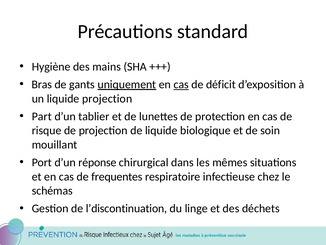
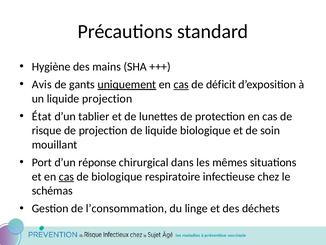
Bras: Bras -> Avis (42, 84)
Part: Part -> État (42, 116)
cas underline: none -> present (66, 176)
de frequentes: frequentes -> biologique (117, 176)
l’discontinuation: l’discontinuation -> l’consommation (126, 208)
